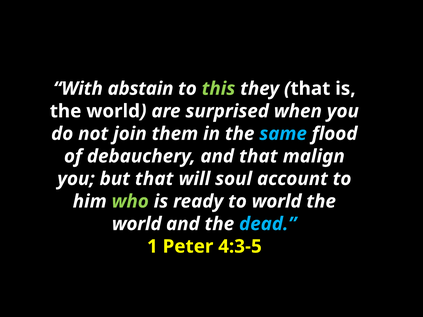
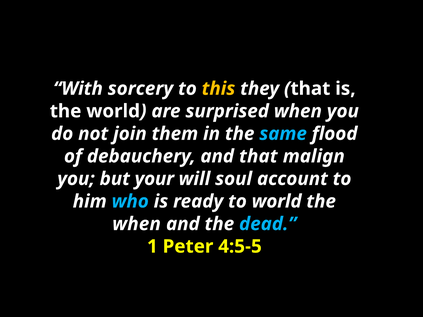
abstain: abstain -> sorcery (140, 89)
this colour: light green -> yellow (218, 89)
but that: that -> your (154, 179)
who colour: light green -> light blue (130, 202)
world: world -> when (137, 224)
4:3-5: 4:3-5 -> 4:5-5 (240, 247)
